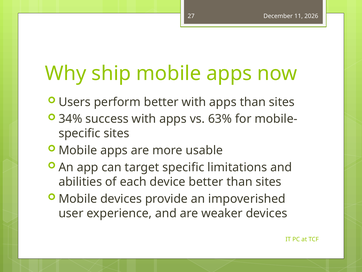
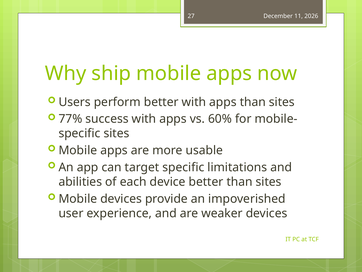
34%: 34% -> 77% (70, 119)
63%: 63% -> 60% (220, 119)
